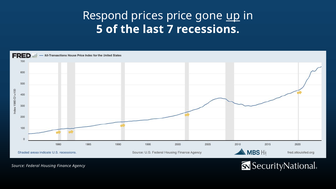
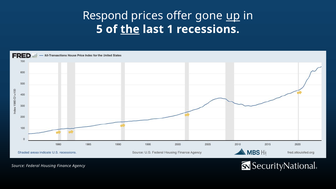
price: price -> offer (179, 16)
the underline: none -> present (130, 29)
7: 7 -> 1 (170, 29)
